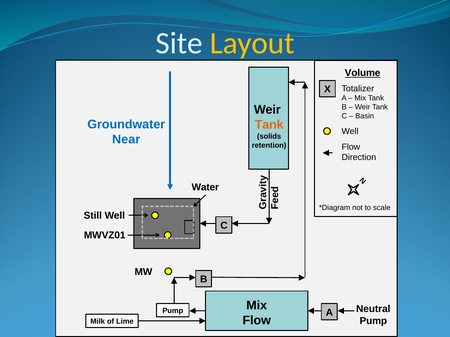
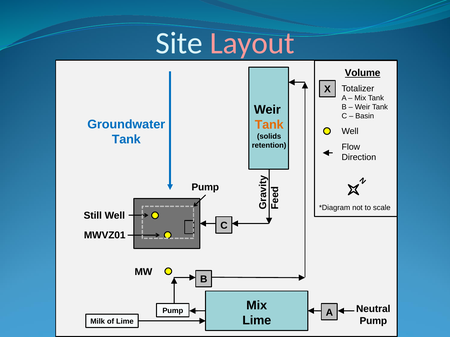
Layout colour: yellow -> pink (252, 43)
Near: Near -> Tank (126, 139)
Water: Water -> Pump (205, 187)
Flow: Flow -> Lime (257, 321)
